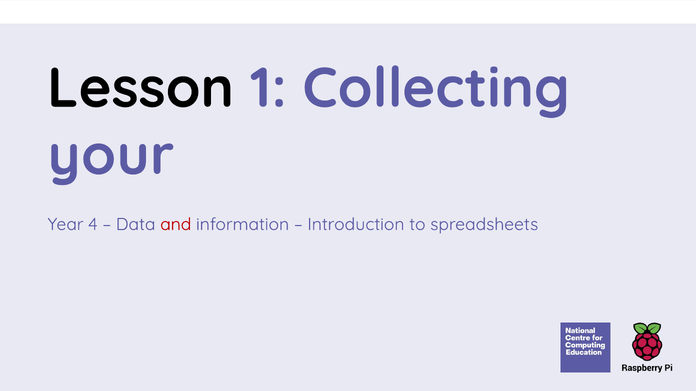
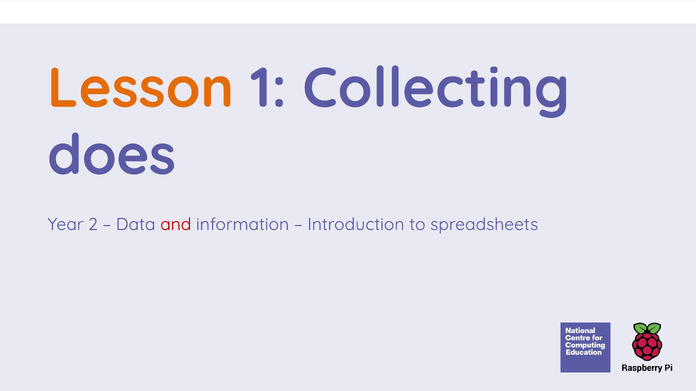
Lesson colour: black -> orange (141, 88)
your: your -> does (112, 156)
4: 4 -> 2 (93, 225)
